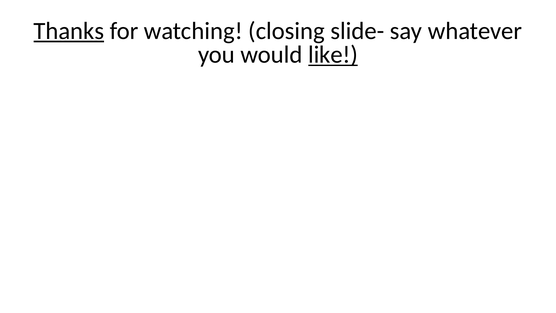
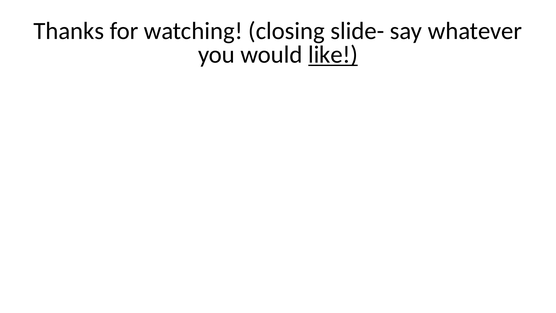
Thanks underline: present -> none (69, 31)
